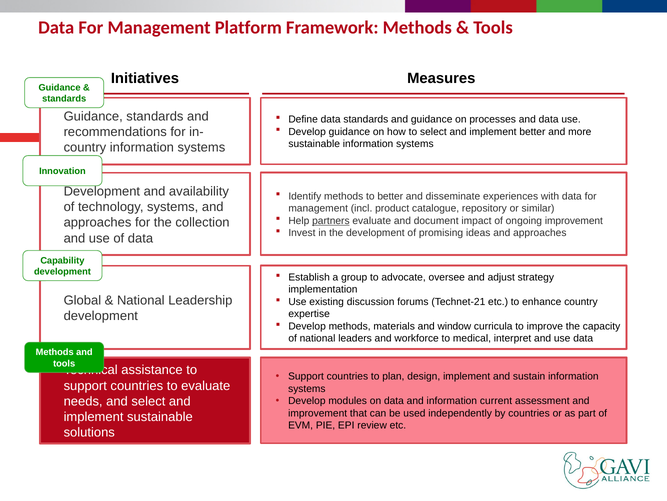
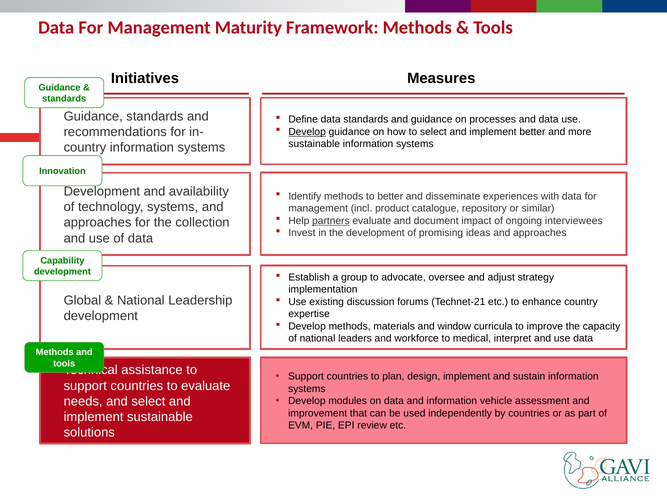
Platform: Platform -> Maturity (248, 28)
Develop underline: none -> present (307, 132)
ongoing improvement: improvement -> interviewees (574, 220)
current: current -> vehicle (496, 400)
